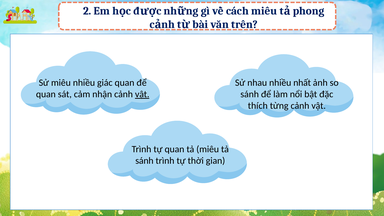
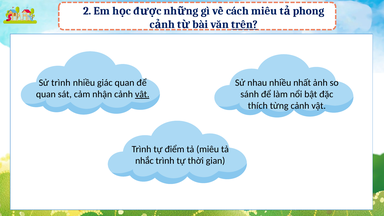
trên underline: none -> present (245, 24)
Sử miêu: miêu -> trình (61, 83)
tự quan: quan -> điểm (175, 149)
sánh: sánh -> nhắc (144, 161)
